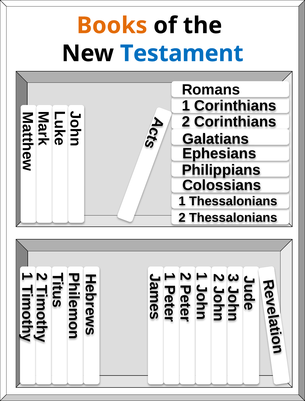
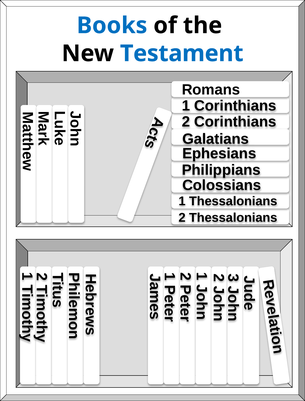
Books colour: orange -> blue (112, 25)
